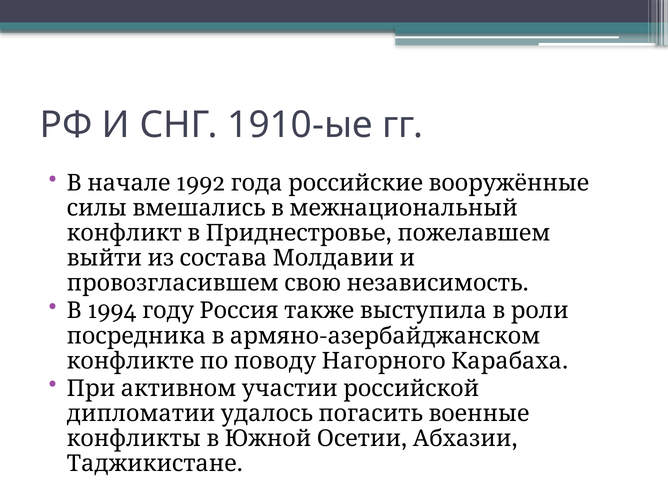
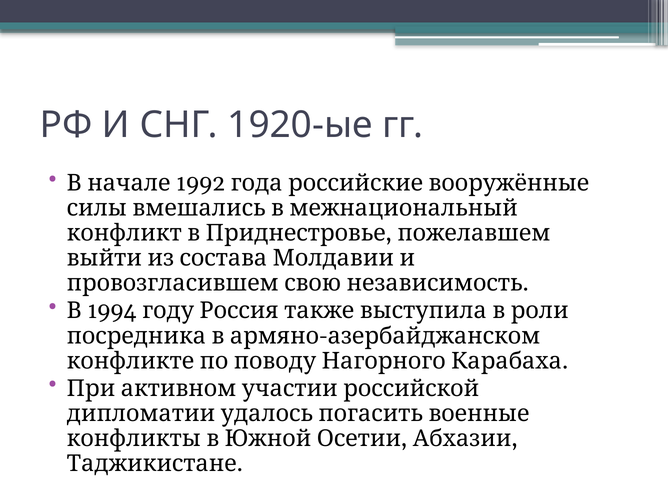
1910-ые: 1910-ые -> 1920-ые (300, 125)
